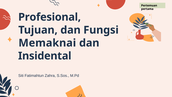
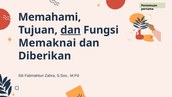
Profesional: Profesional -> Memahami (50, 17)
dan underline: none -> present (70, 30)
Insidental: Insidental -> Diberikan (45, 56)
